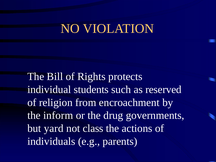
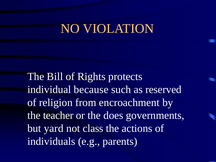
students: students -> because (91, 89)
inform: inform -> teacher (58, 115)
drug: drug -> does (113, 115)
